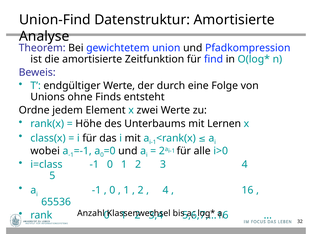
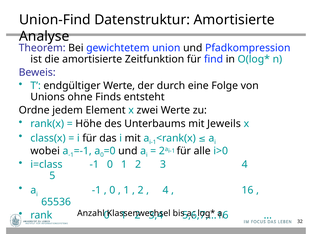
Lernen: Lernen -> Jeweils (224, 124)
